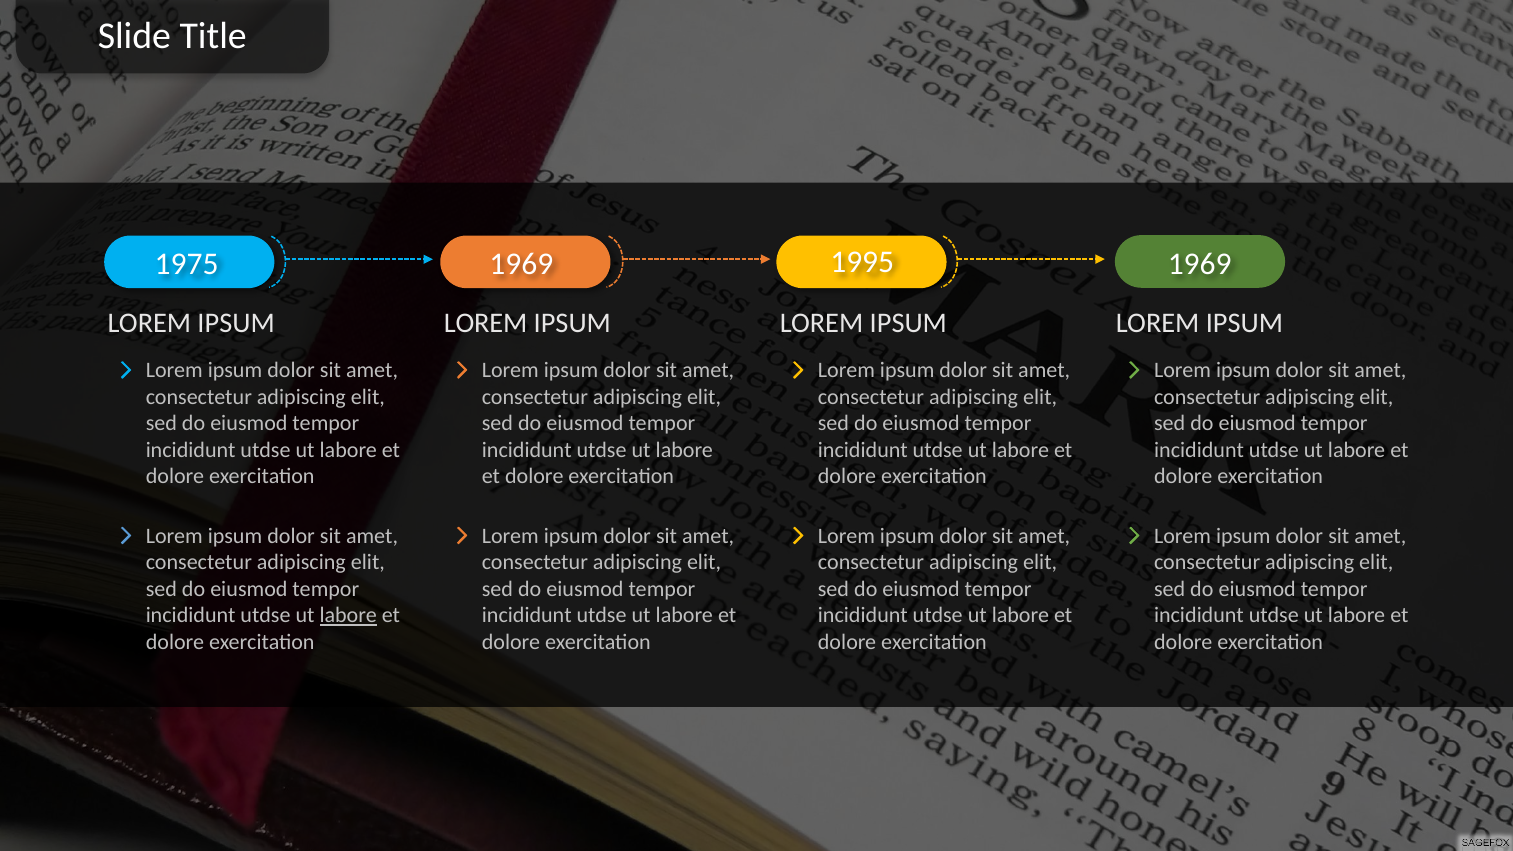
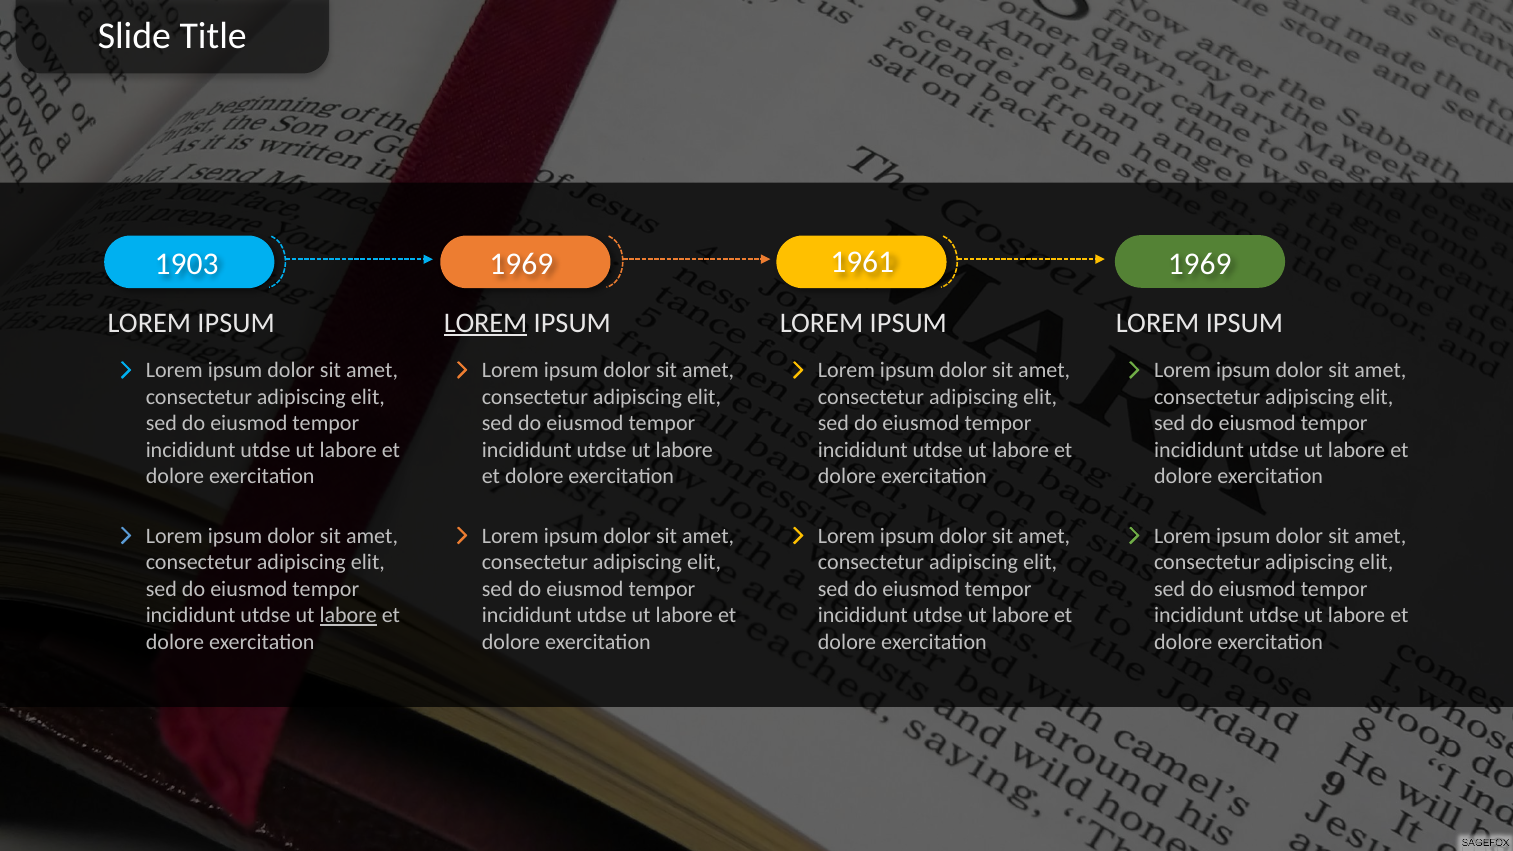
1975: 1975 -> 1903 (187, 264)
1995: 1995 -> 1961 (862, 262)
LOREM underline: none -> present (486, 323)
